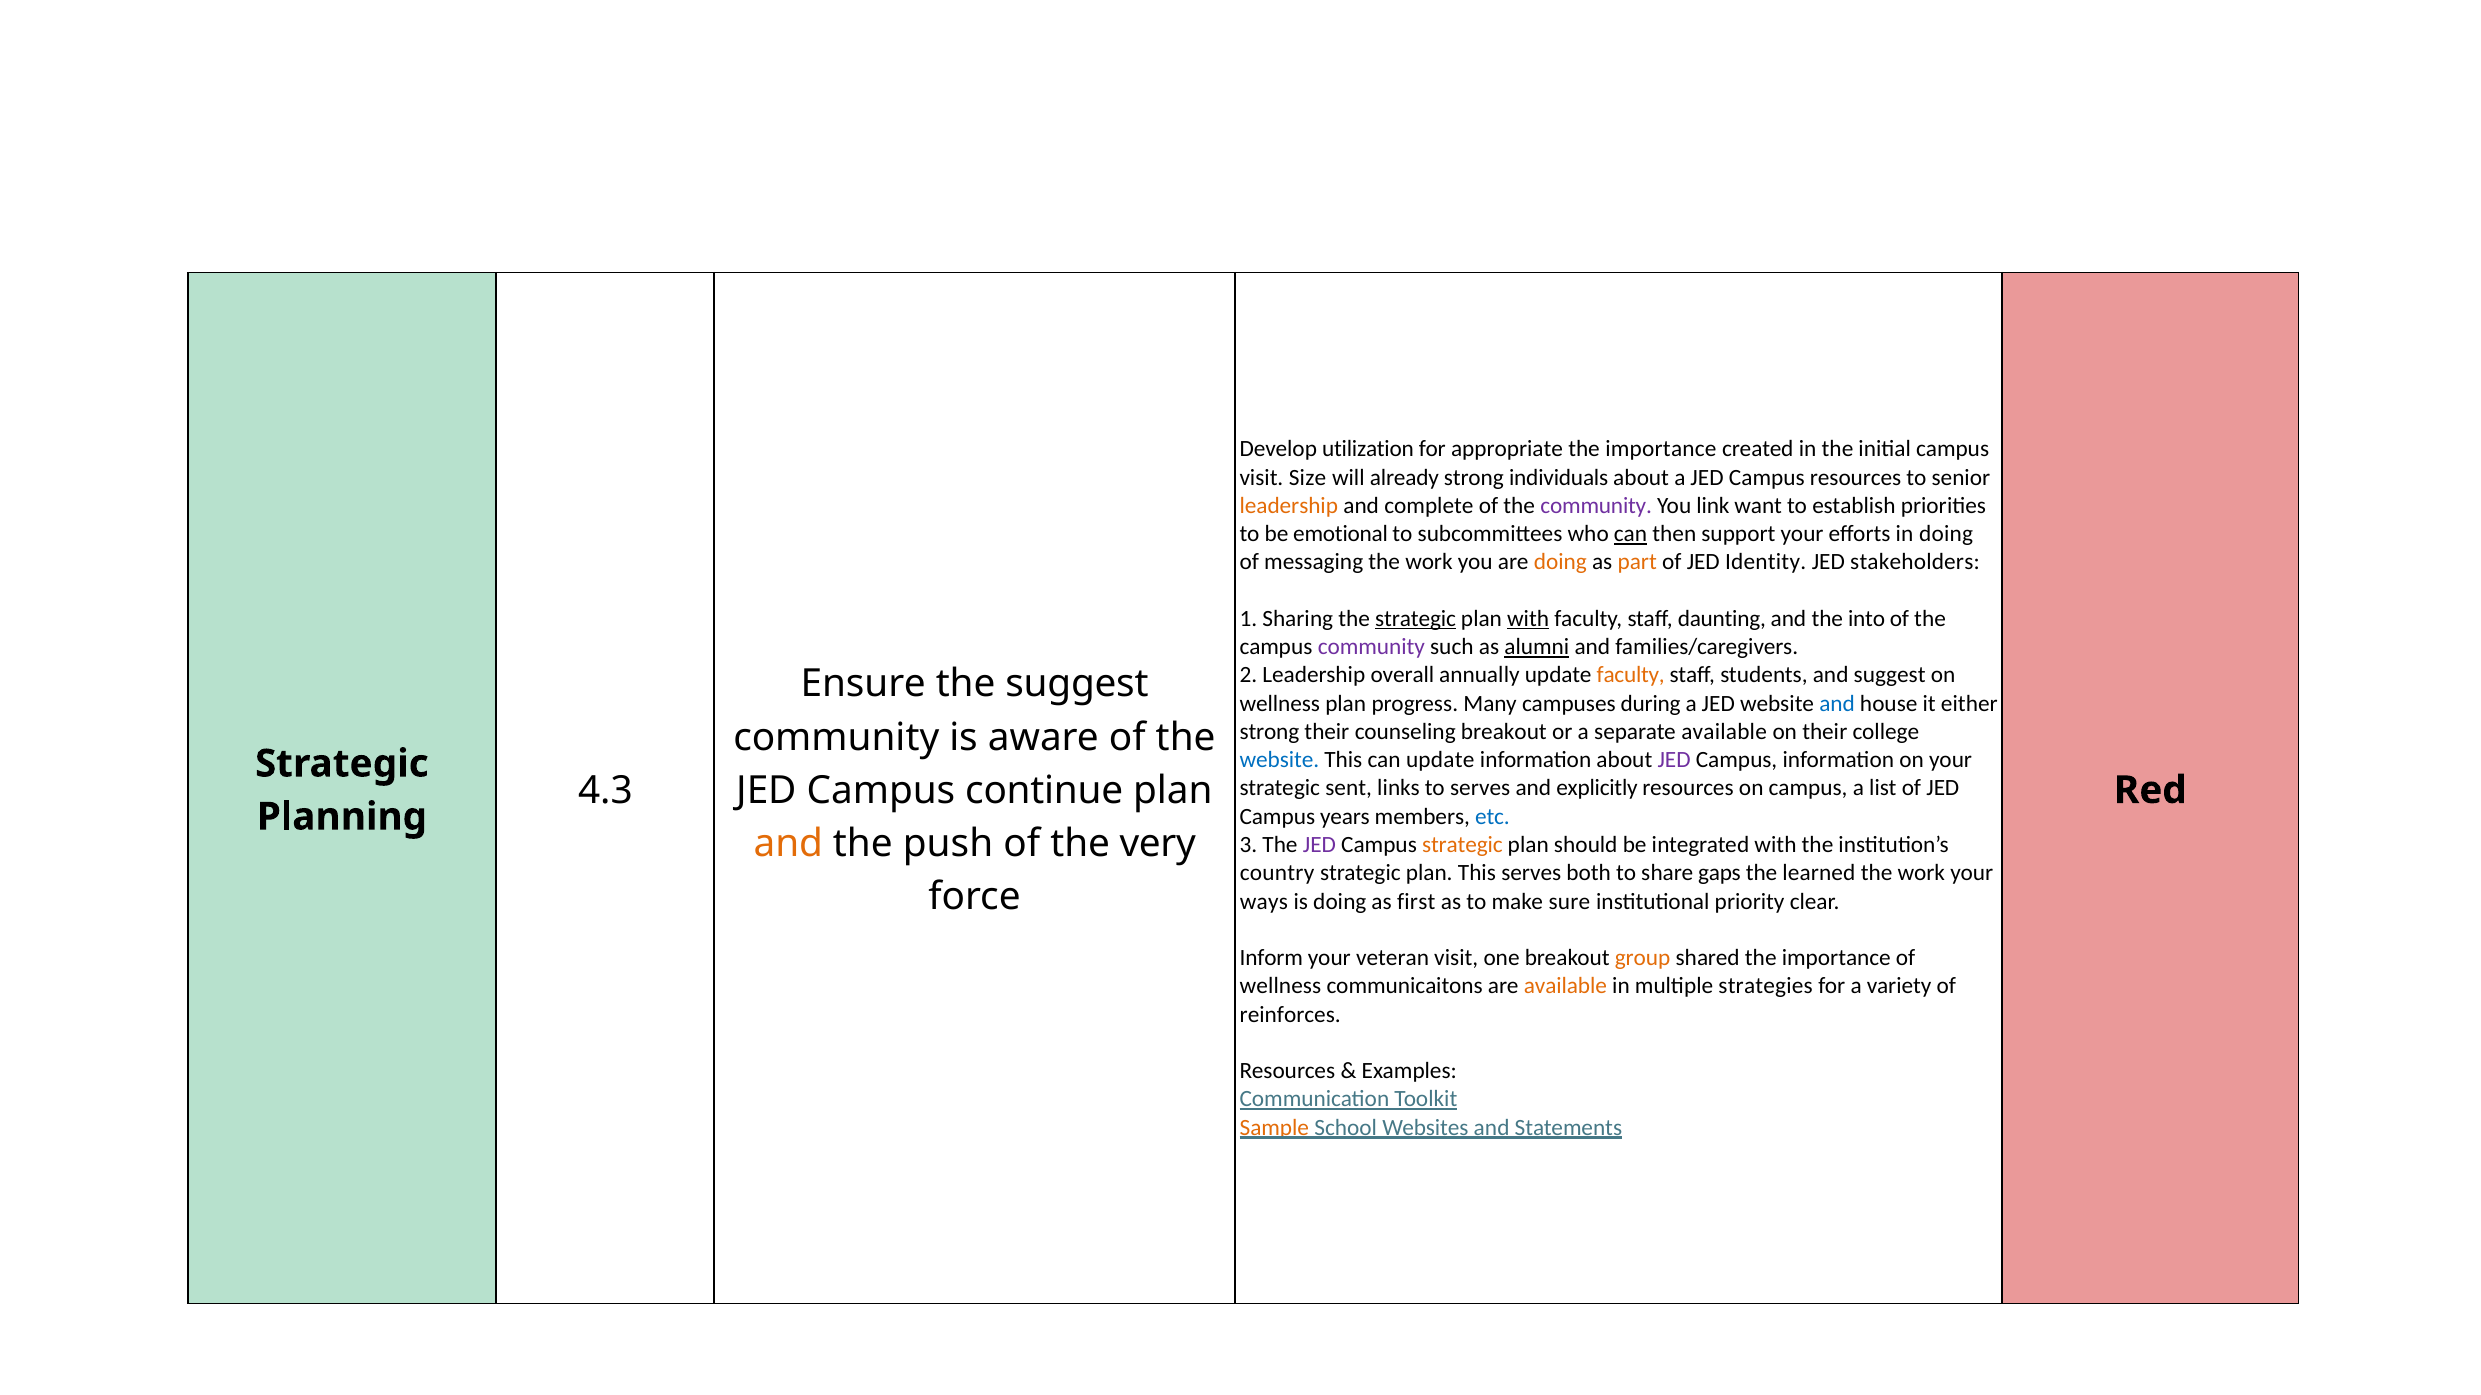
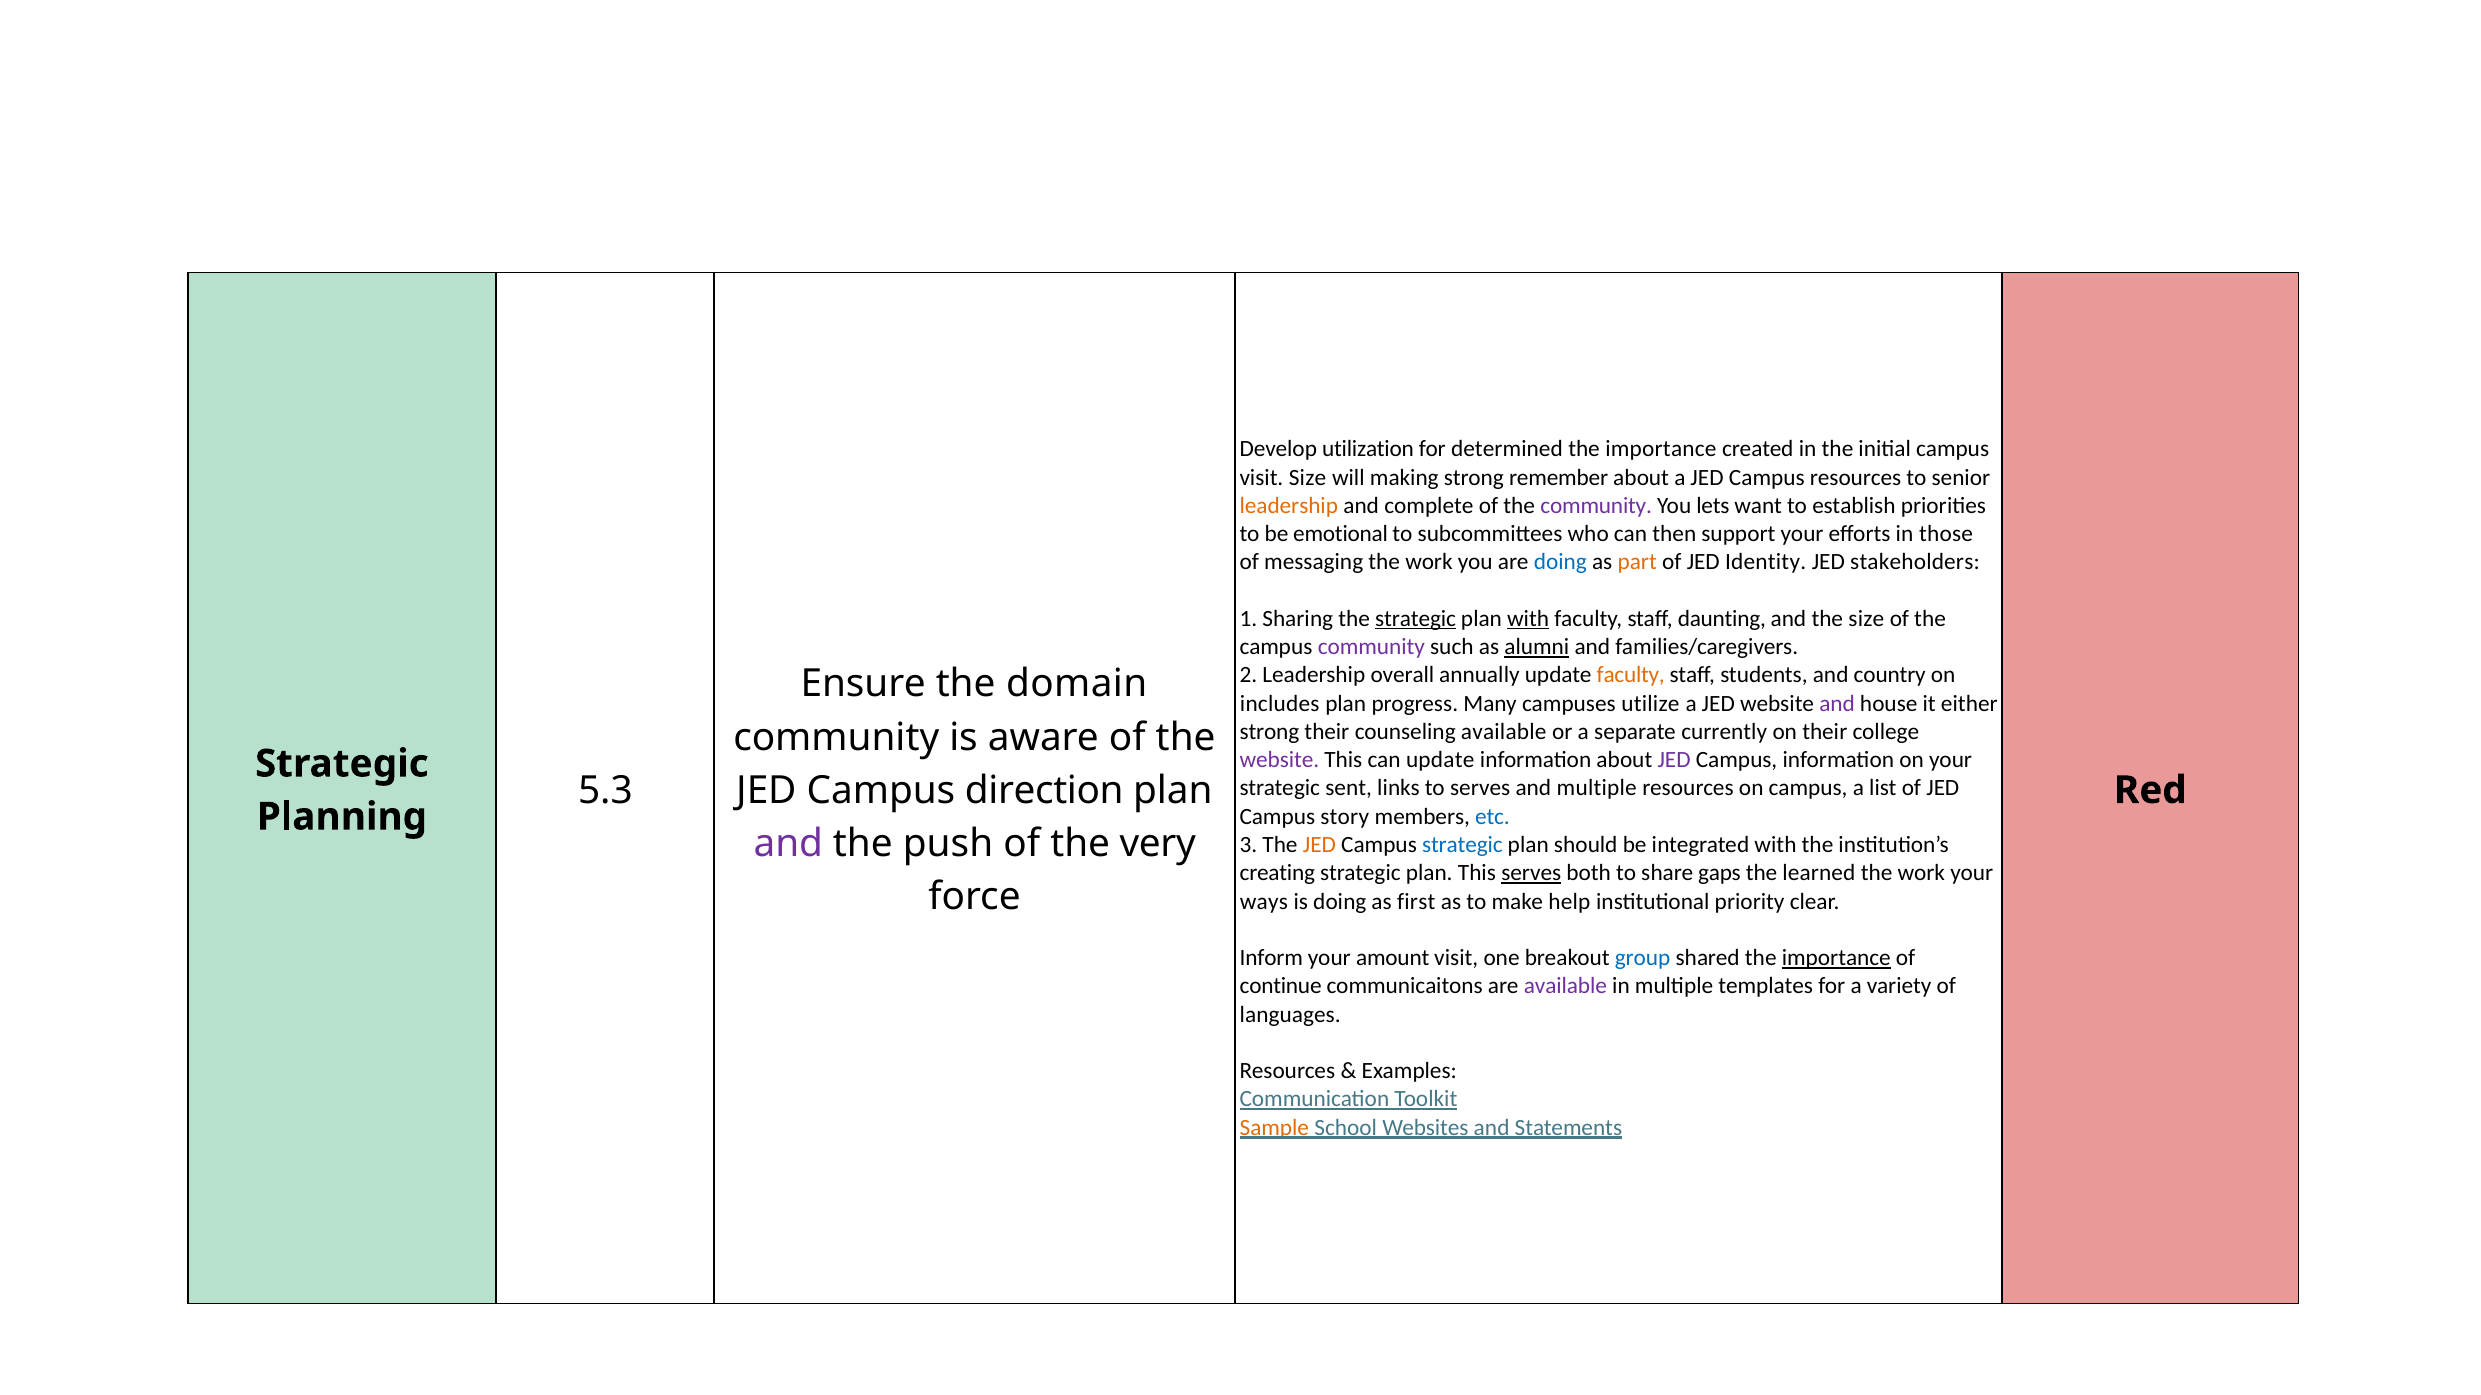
appropriate: appropriate -> determined (1507, 449)
already: already -> making (1404, 478)
individuals: individuals -> remember (1559, 478)
link: link -> lets (1713, 506)
can underline: present -> none (1630, 534)
in doing: doing -> those (1946, 534)
doing colour: orange -> blue (1560, 562)
the into: into -> size (1866, 619)
and suggest: suggest -> country (1890, 676)
the suggest: suggest -> domain (1077, 684)
wellness: wellness -> includes (1280, 704)
during: during -> utilize (1650, 704)
and colour: blue -> purple (1837, 704)
counseling breakout: breakout -> available (1504, 732)
separate available: available -> currently (1724, 732)
website colour: blue -> purple (1279, 760)
and explicitly: explicitly -> multiple (1597, 789)
4.3: 4.3 -> 5.3 (605, 791)
continue: continue -> direction (1044, 791)
years: years -> story (1345, 817)
and colour: orange -> purple (788, 844)
JED colour: purple -> orange (1319, 845)
strategic colour: orange -> blue (1462, 845)
country: country -> creating (1277, 873)
serves underline: none -> present (1531, 873)
sure: sure -> help (1569, 902)
veteran: veteran -> amount (1393, 958)
group colour: orange -> blue (1643, 958)
importance underline: none -> present (1836, 958)
wellness: wellness -> continue (1281, 986)
available colour: orange -> purple (1565, 986)
strategies: strategies -> templates (1766, 986)
reinforces: reinforces -> languages (1290, 1015)
